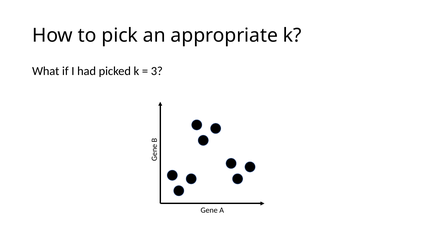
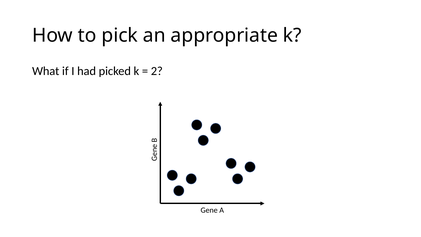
3: 3 -> 2 (157, 71)
